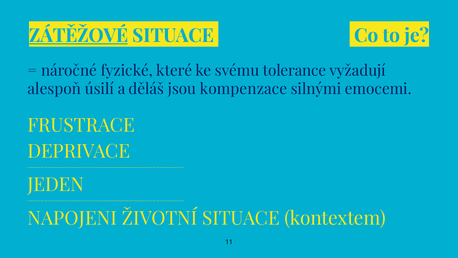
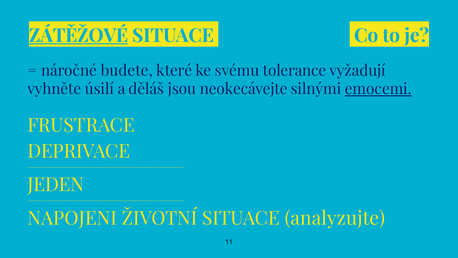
fyzické: fyzické -> budete (127, 71)
alespoň: alespoň -> vyhněte (54, 89)
kompenzace: kompenzace -> neokecávejte (244, 89)
emocemi underline: none -> present (378, 89)
kontextem: kontextem -> analyzujte (335, 218)
